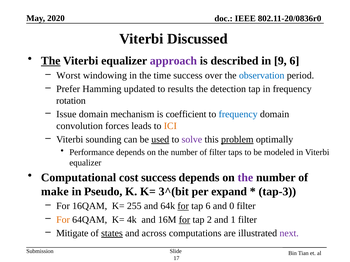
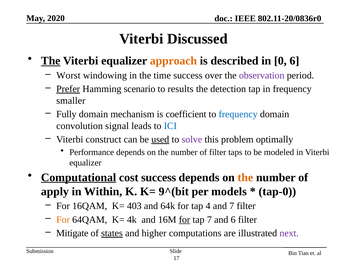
approach colour: purple -> orange (173, 61)
9: 9 -> 0 (280, 61)
observation colour: blue -> purple (262, 76)
Prefer underline: none -> present (68, 89)
updated: updated -> scenario (140, 89)
rotation: rotation -> smaller (71, 101)
Issue: Issue -> Fully (66, 114)
forces: forces -> signal (117, 126)
ICI colour: orange -> blue (170, 126)
sounding: sounding -> construct (104, 140)
problem underline: present -> none (237, 140)
Computational underline: none -> present (79, 178)
the colour: purple -> orange (245, 178)
make: make -> apply (55, 192)
Pseudo: Pseudo -> Within (103, 192)
3^(bit: 3^(bit -> 9^(bit (174, 192)
expand: expand -> models (229, 192)
tap-3: tap-3 -> tap-0 (277, 192)
255: 255 -> 403 (134, 206)
for underline: present -> none (183, 206)
tap 6: 6 -> 4 (208, 206)
and 0: 0 -> 7 (232, 206)
tap 2: 2 -> 7 (209, 220)
and 1: 1 -> 6 (233, 220)
across: across -> higher (154, 234)
